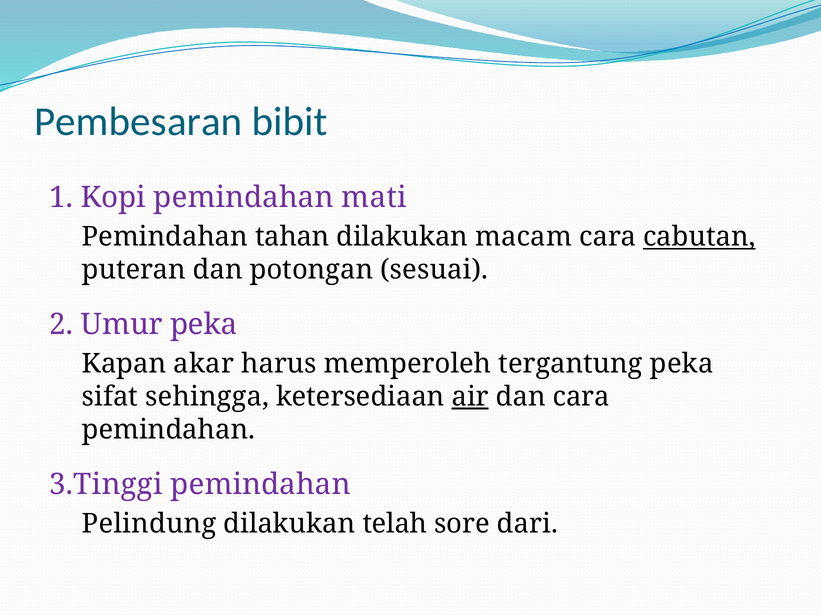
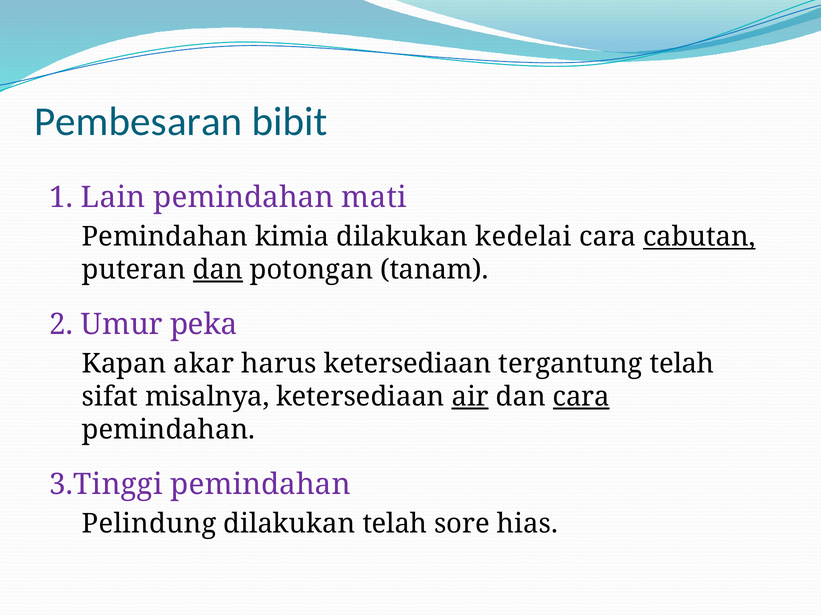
Kopi: Kopi -> Lain (113, 198)
tahan: tahan -> kimia (292, 237)
macam: macam -> kedelai (524, 237)
dan underline: none -> present (218, 270)
sesuai: sesuai -> tanam (434, 270)
harus memperoleh: memperoleh -> ketersediaan (408, 364)
tergantung peka: peka -> telah (682, 364)
sehingga: sehingga -> misalnya (207, 397)
cara underline: none -> present (581, 397)
dari: dari -> hias (527, 524)
